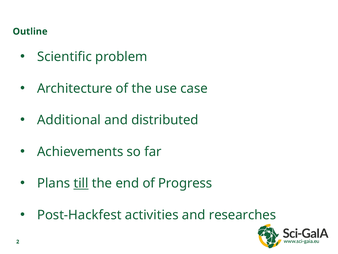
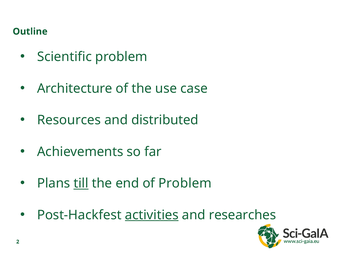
Additional: Additional -> Resources (69, 120)
of Progress: Progress -> Problem (185, 183)
activities underline: none -> present (152, 215)
